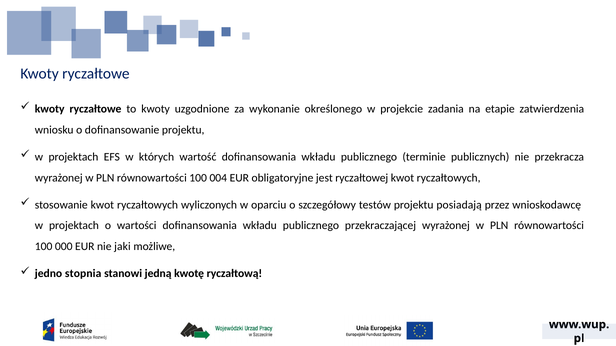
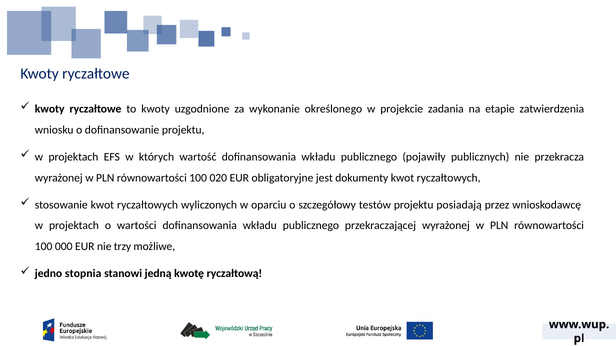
terminie: terminie -> pojawiły (424, 157)
004: 004 -> 020 (218, 178)
ryczałtowej: ryczałtowej -> dokumenty (362, 178)
jaki: jaki -> trzy (123, 247)
